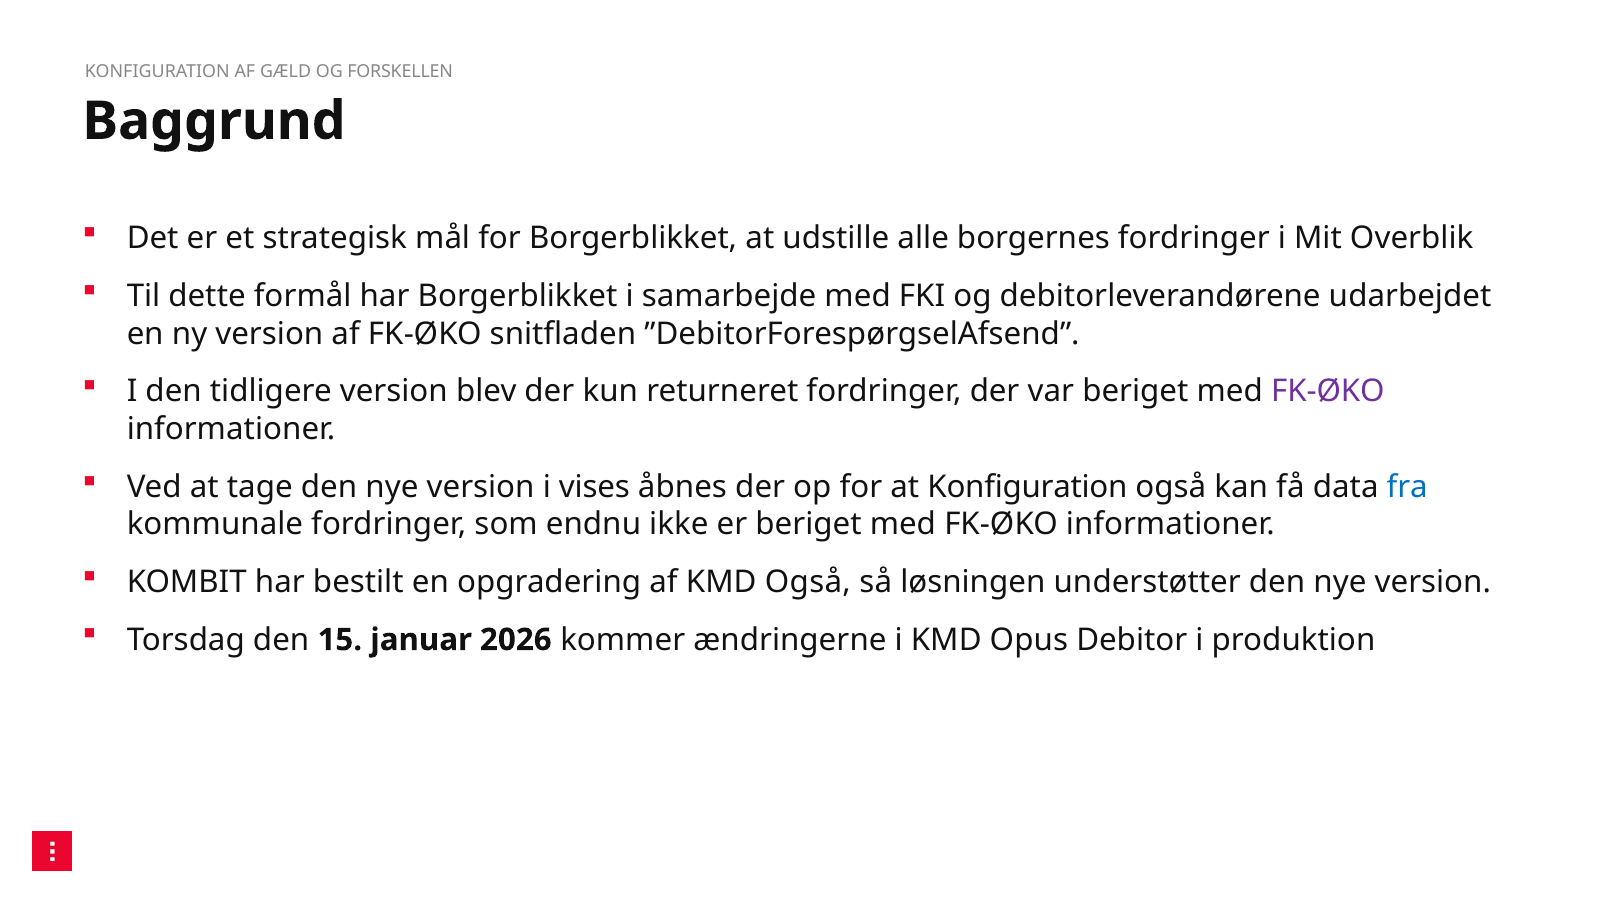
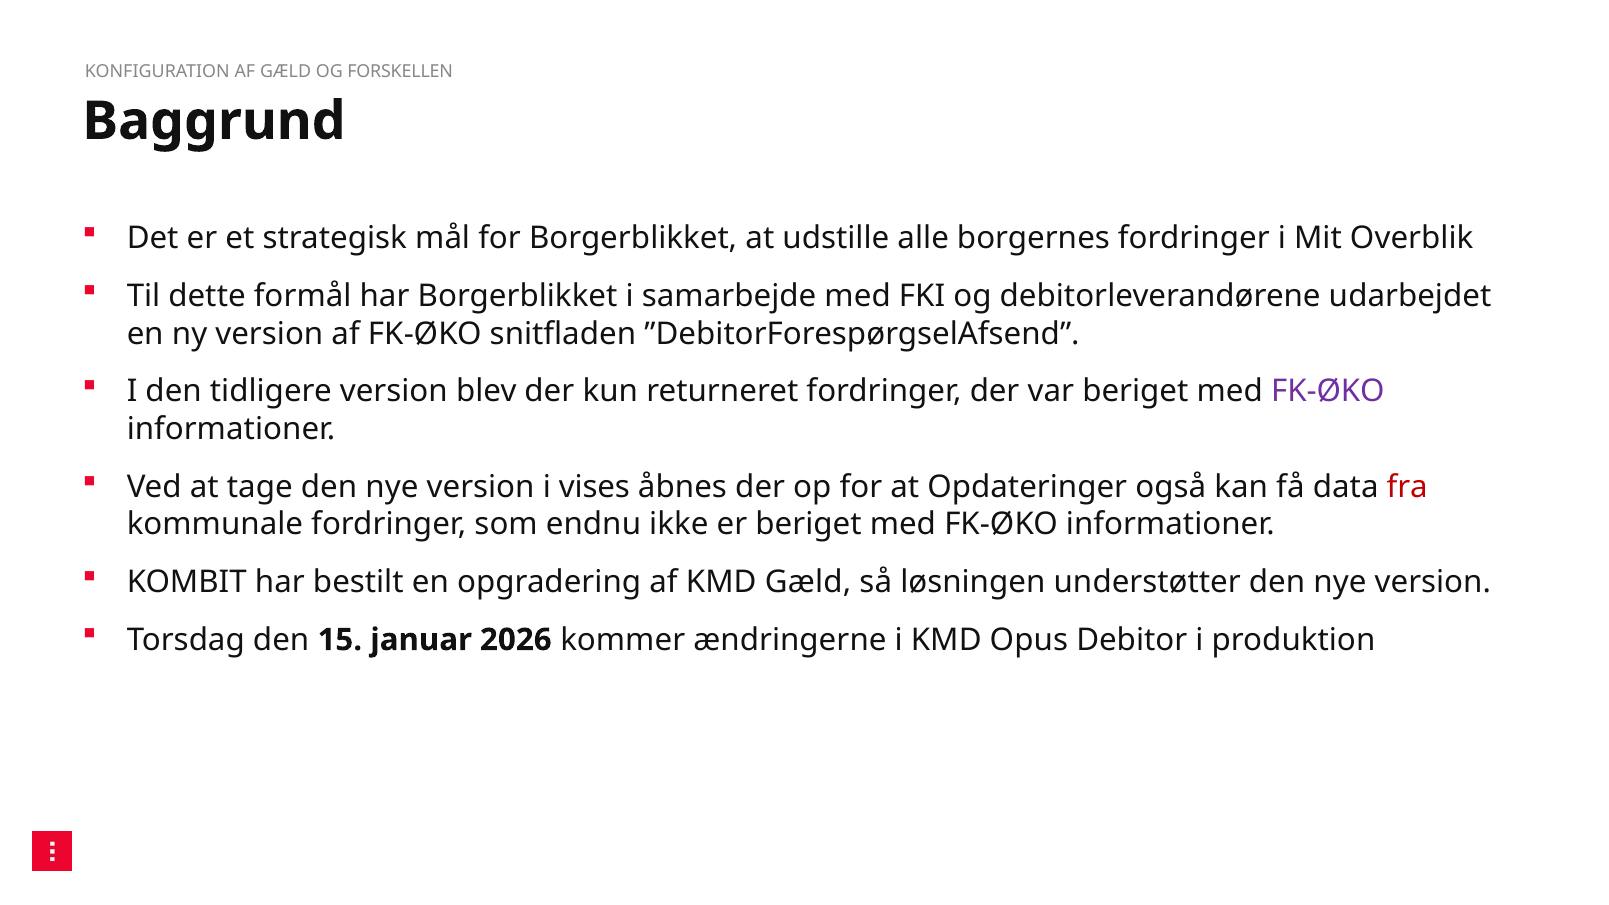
at Konfiguration: Konfiguration -> Opdateringer (1027, 487)
fra colour: blue -> red (1407, 487)
KMD Også: Også -> Gæld (808, 582)
